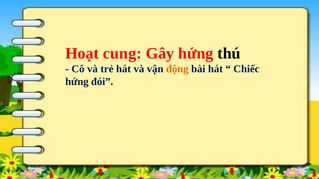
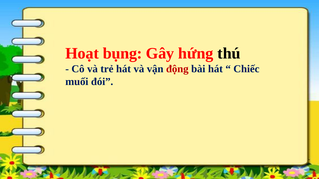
cung: cung -> bụng (123, 53)
động colour: orange -> red (177, 69)
hứng: hứng -> muối (77, 82)
